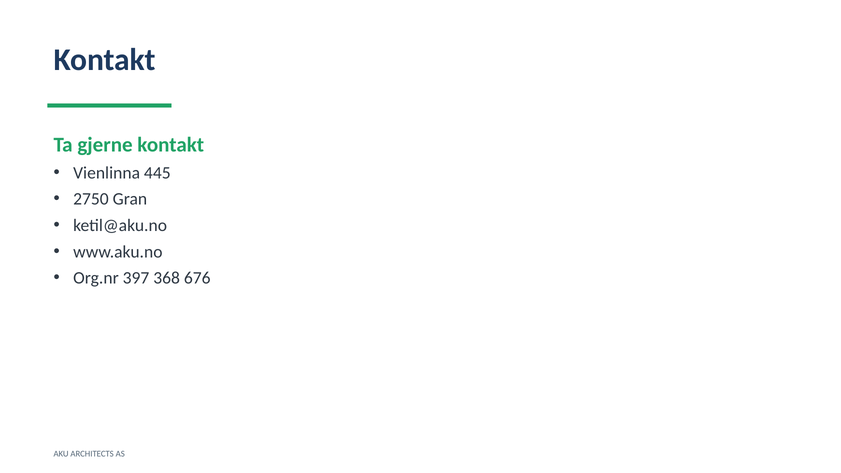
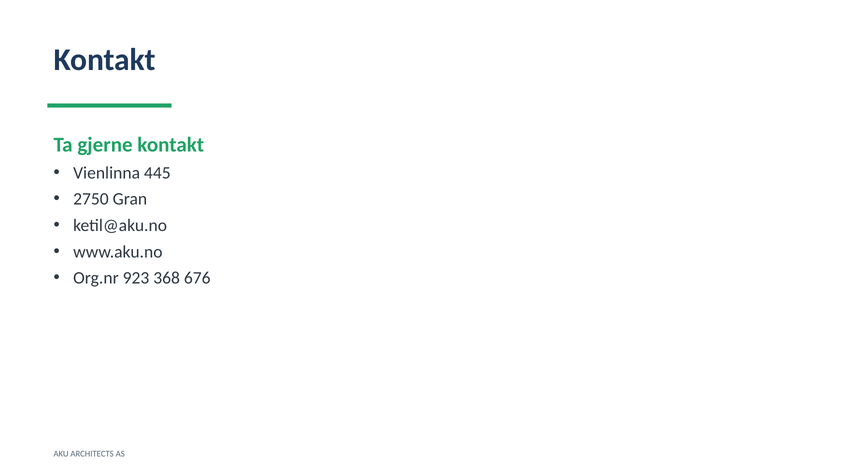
397: 397 -> 923 (136, 278)
